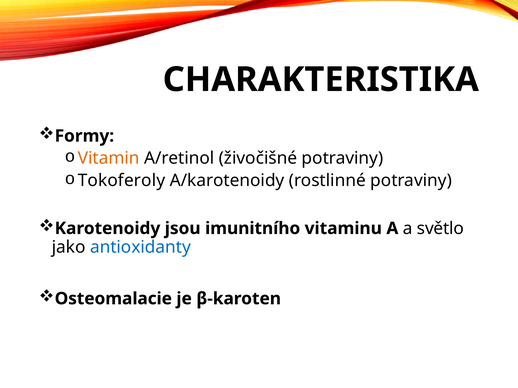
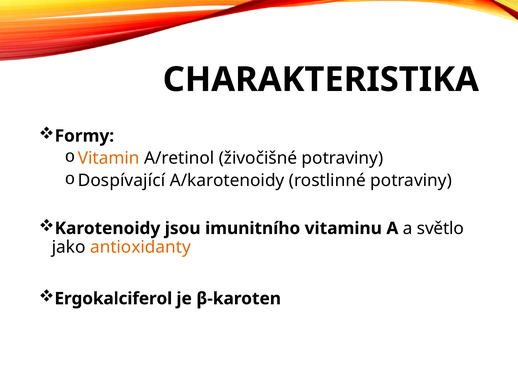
Tokoferoly: Tokoferoly -> Dospívající (121, 181)
antioxidanty colour: blue -> orange (140, 247)
Osteomalacie: Osteomalacie -> Ergokalciferol (113, 299)
